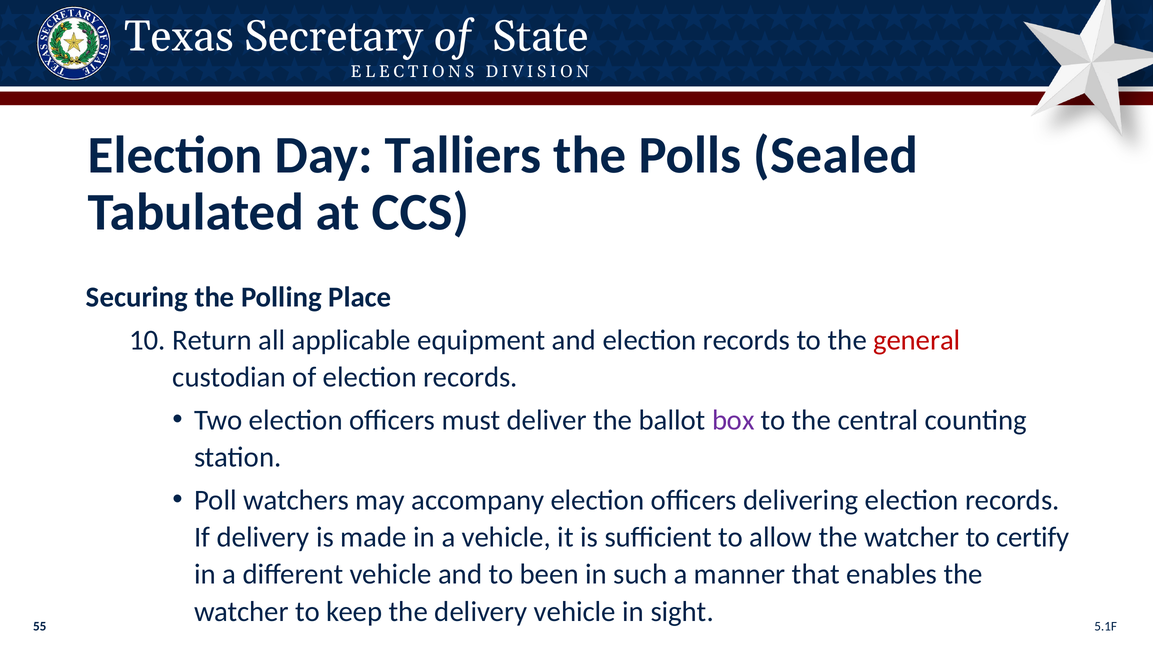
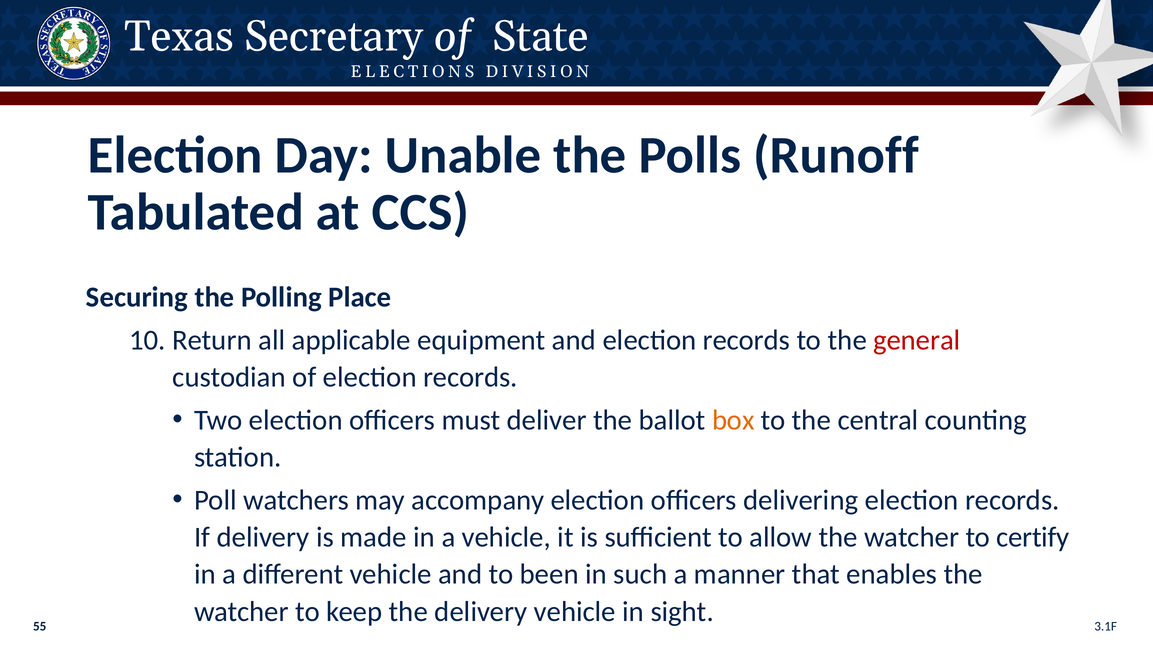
Talliers: Talliers -> Unable (463, 155)
Sealed: Sealed -> Runoff (836, 155)
box colour: purple -> orange (733, 420)
5.1F: 5.1F -> 3.1F (1106, 626)
